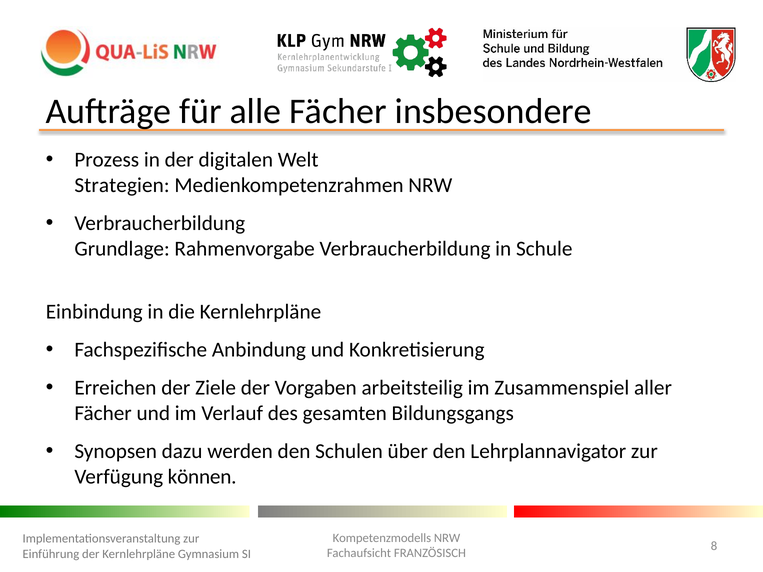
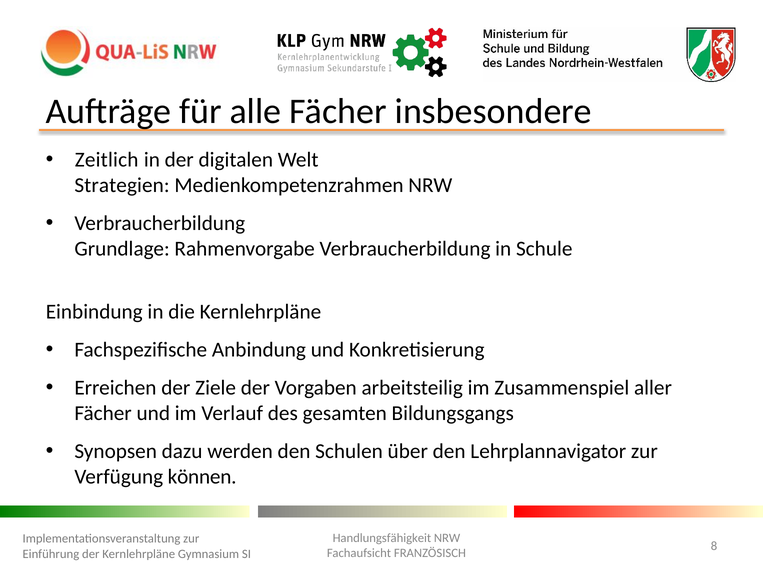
Prozess: Prozess -> Zeitlich (107, 160)
Kompetenzmodells: Kompetenzmodells -> Handlungsfähigkeit (382, 538)
